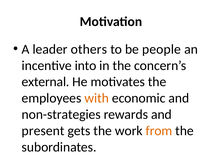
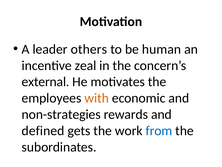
people: people -> human (162, 49)
into: into -> zeal (86, 65)
present: present -> defined (43, 130)
from colour: orange -> blue (159, 130)
